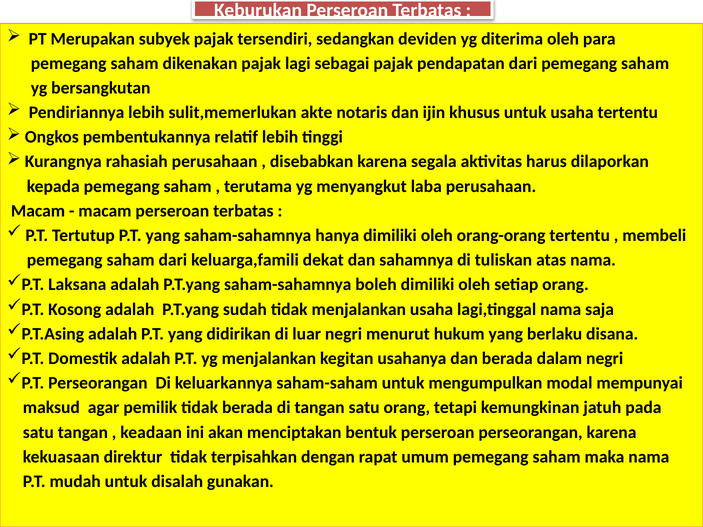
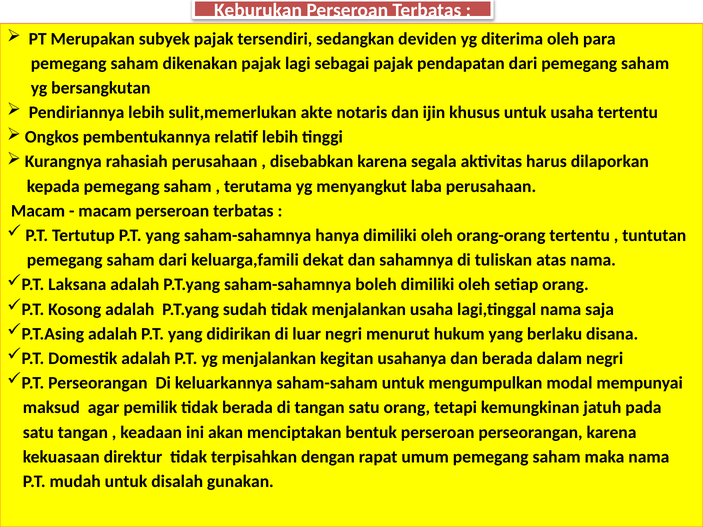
membeli: membeli -> tuntutan (654, 236)
